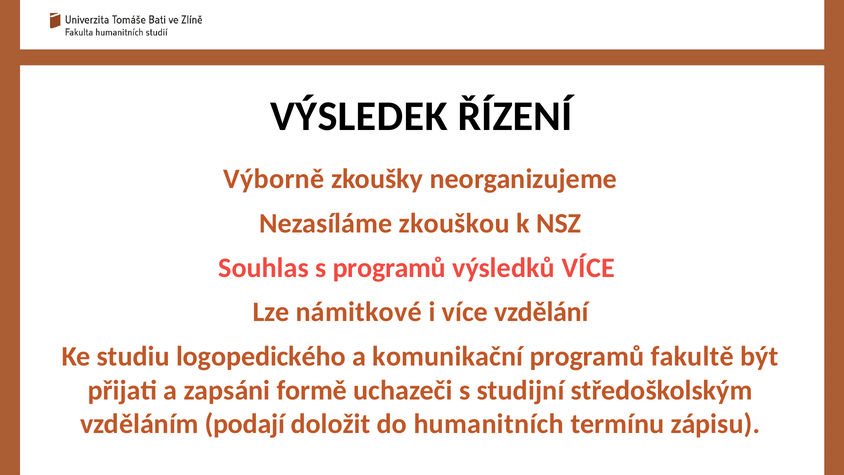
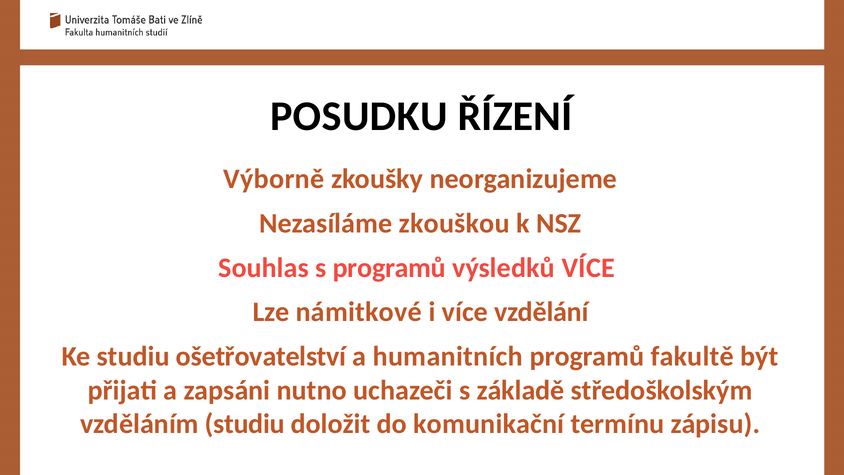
VÝSLEDEK: VÝSLEDEK -> POSUDKU (359, 116)
logopedického: logopedického -> ošetřovatelství (261, 356)
komunikační: komunikační -> humanitních (448, 356)
formě: formě -> nutno (312, 390)
studijní: studijní -> základě (521, 390)
vzděláním podají: podají -> studiu (245, 424)
humanitních: humanitních -> komunikační (489, 424)
